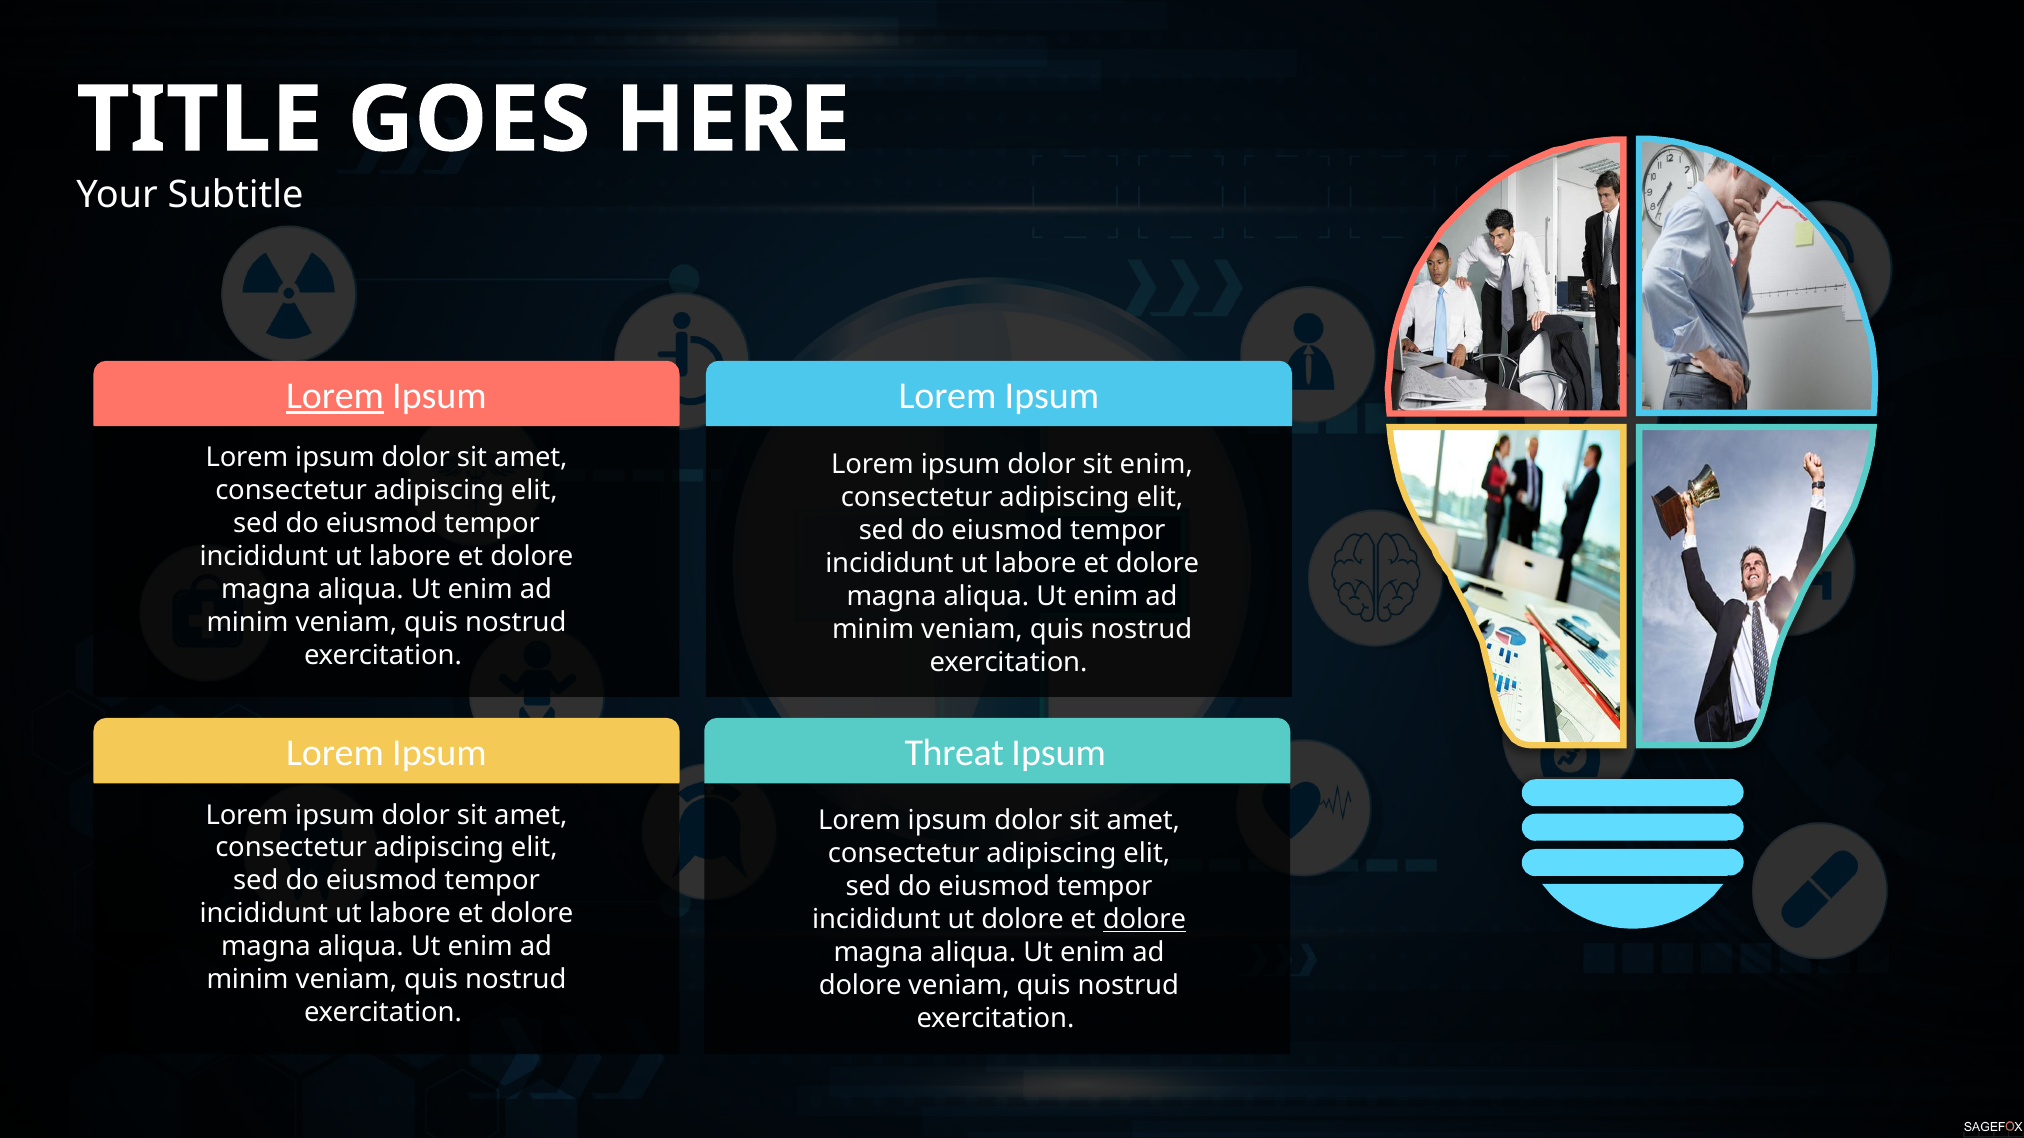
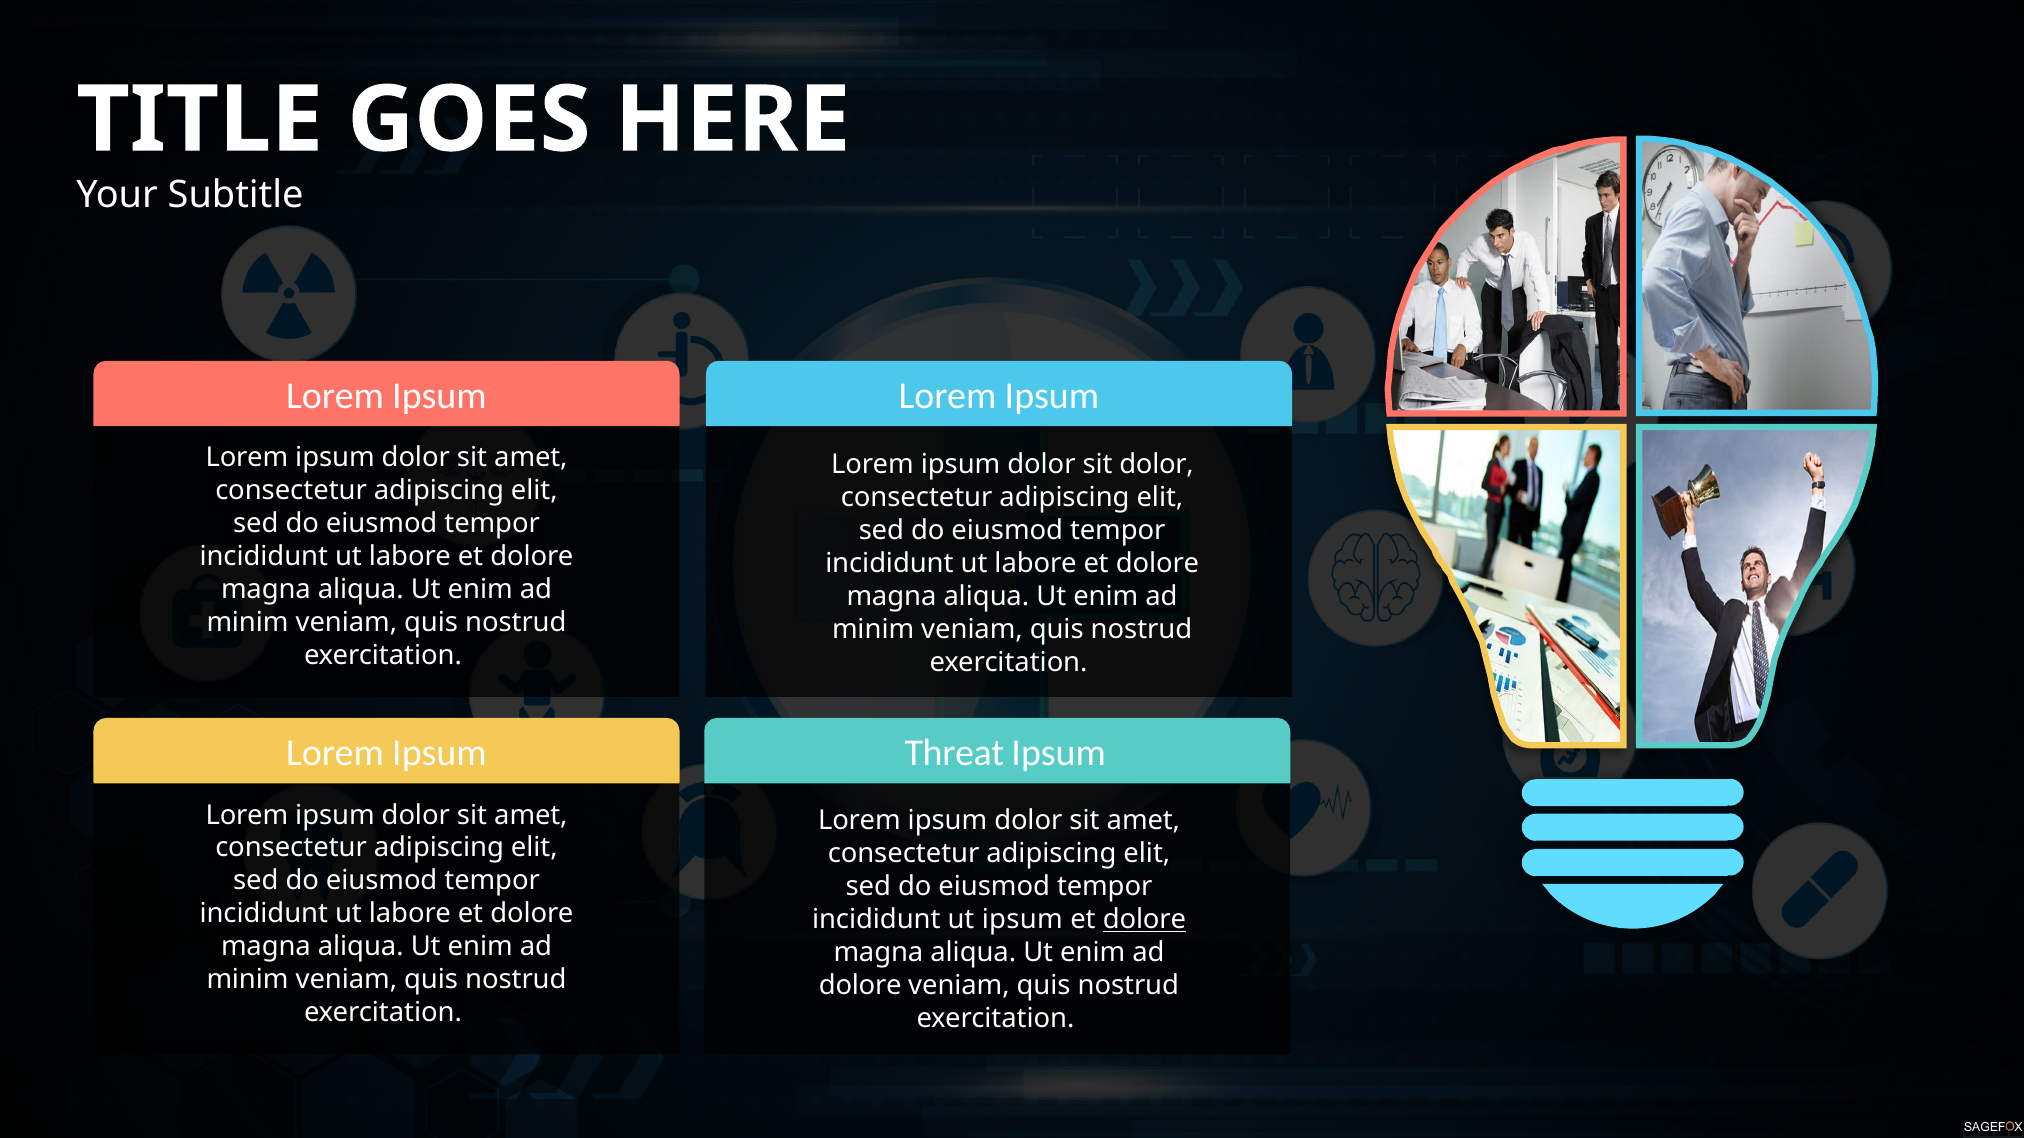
Lorem underline: present -> none (335, 396)
sit enim: enim -> dolor (1157, 465)
ut dolore: dolore -> ipsum (1022, 920)
